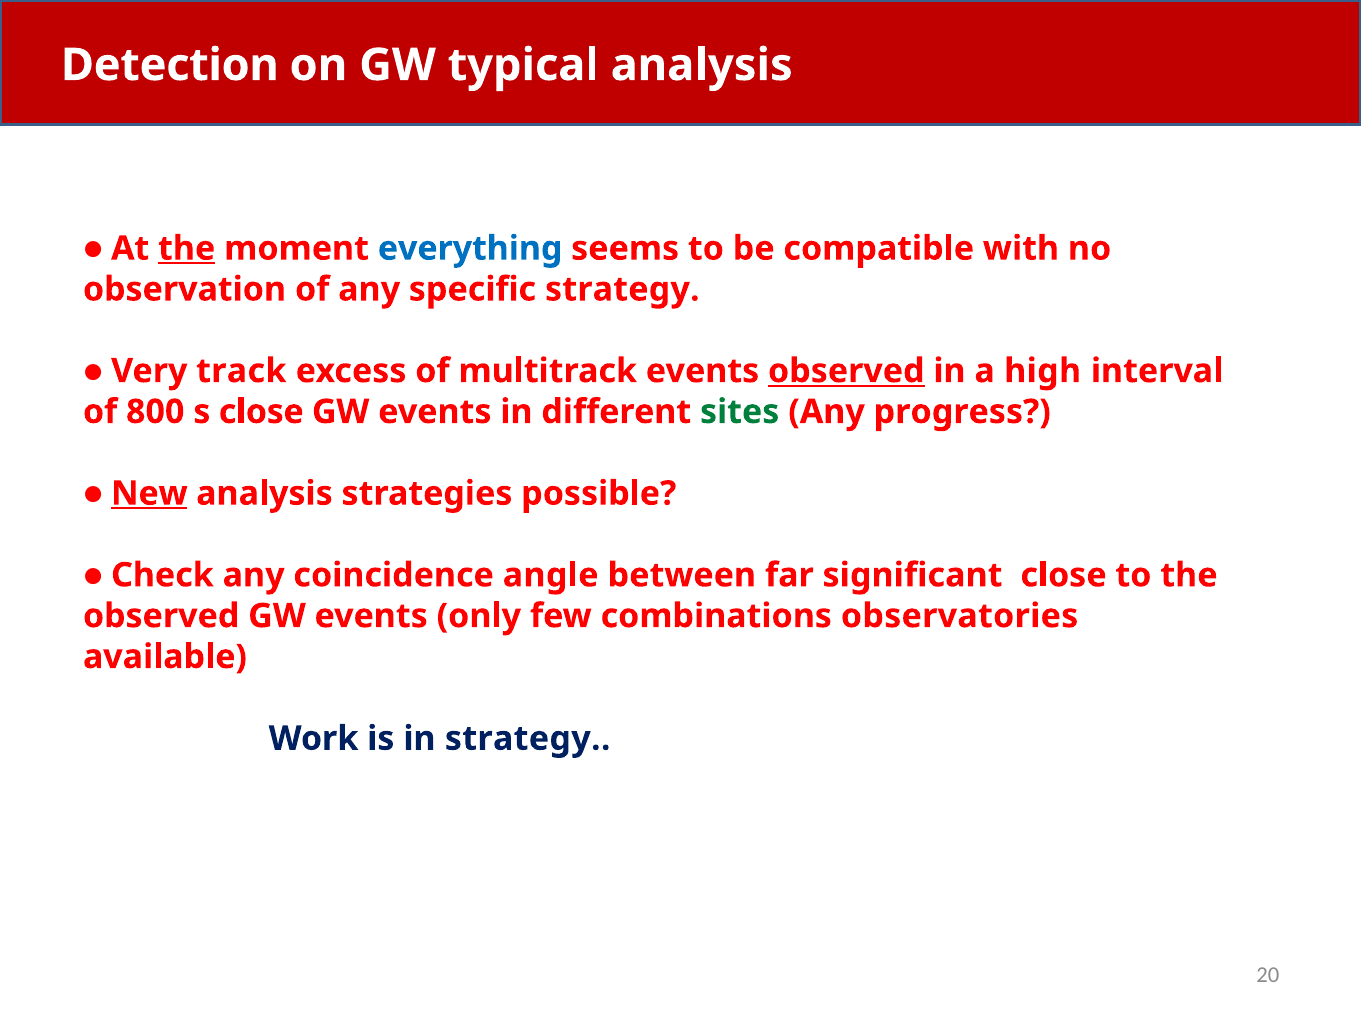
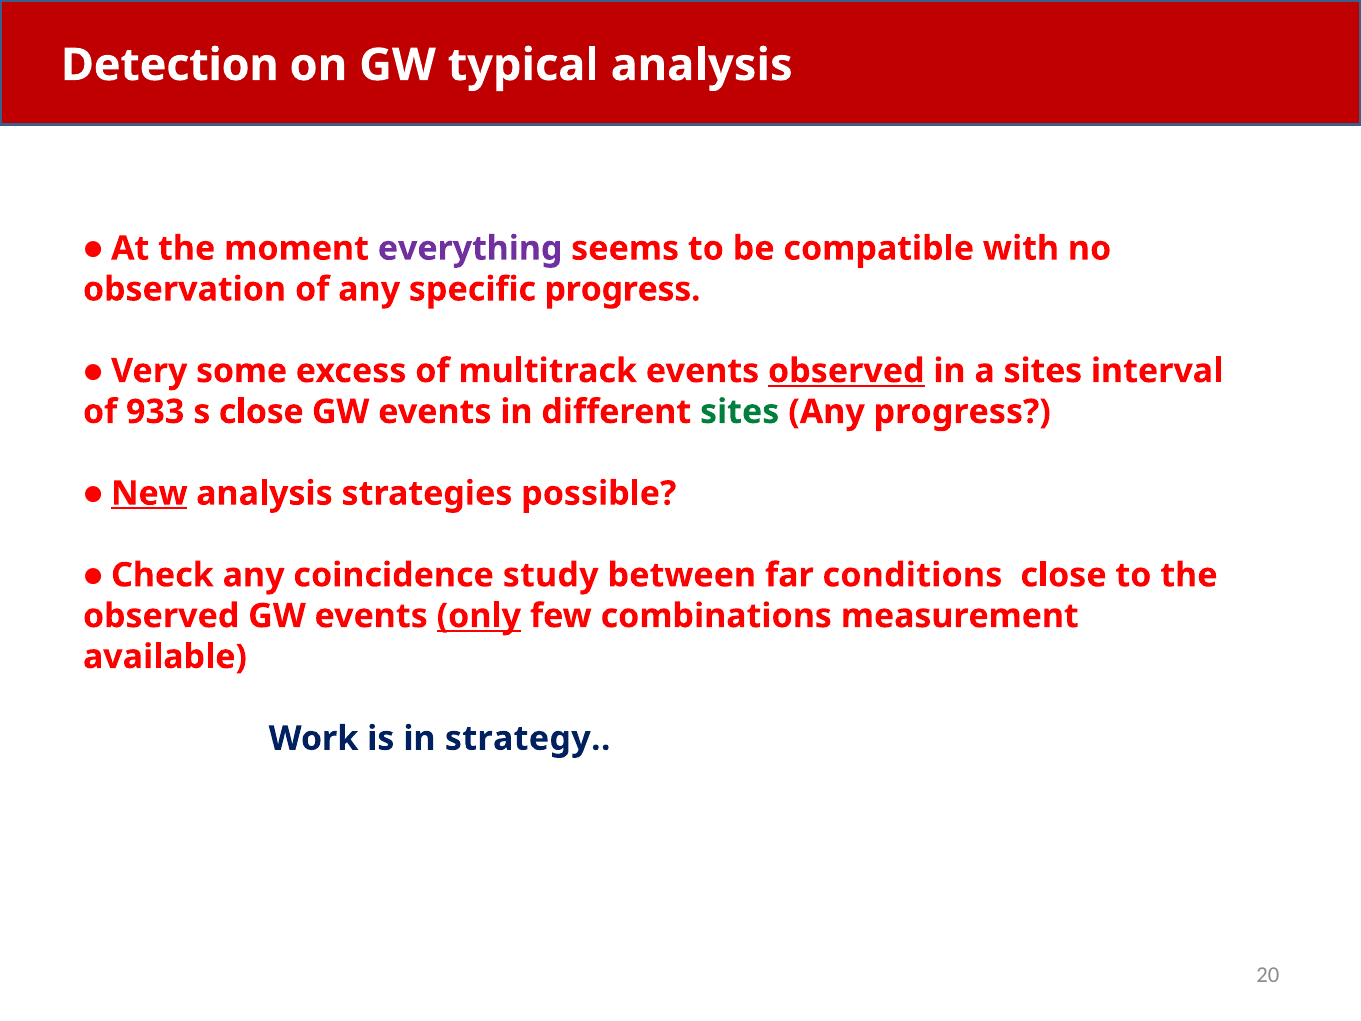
the underline: present -> none (187, 248)
everything colour: blue -> purple (470, 248)
specific strategy: strategy -> progress (623, 289)
track: track -> some (242, 371)
a high: high -> sites (1043, 371)
800: 800 -> 933 (155, 412)
angle: angle -> study (551, 575)
significant: significant -> conditions (912, 575)
only underline: none -> present (479, 616)
observatories: observatories -> measurement (960, 616)
